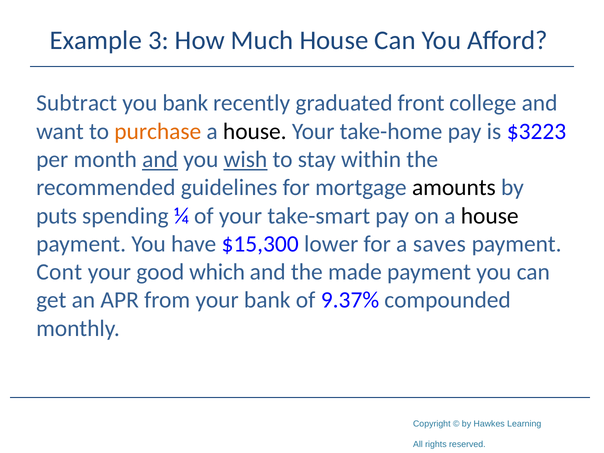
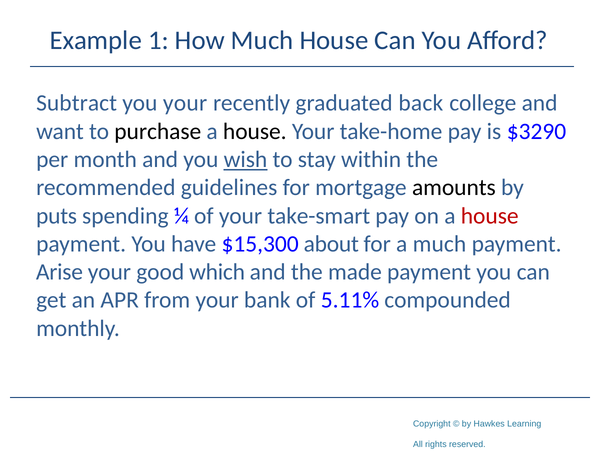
3: 3 -> 1 (158, 41)
you bank: bank -> your (185, 103)
front: front -> back (421, 103)
purchase colour: orange -> black (158, 131)
$3223: $3223 -> $3290 (537, 131)
and underline: present -> none (160, 159)
house colour: black -> red (490, 216)
lower: lower -> about (331, 244)
a saves: saves -> much (439, 244)
Cont: Cont -> Arise (59, 272)
9.37%: 9.37% -> 5.11% (350, 300)
